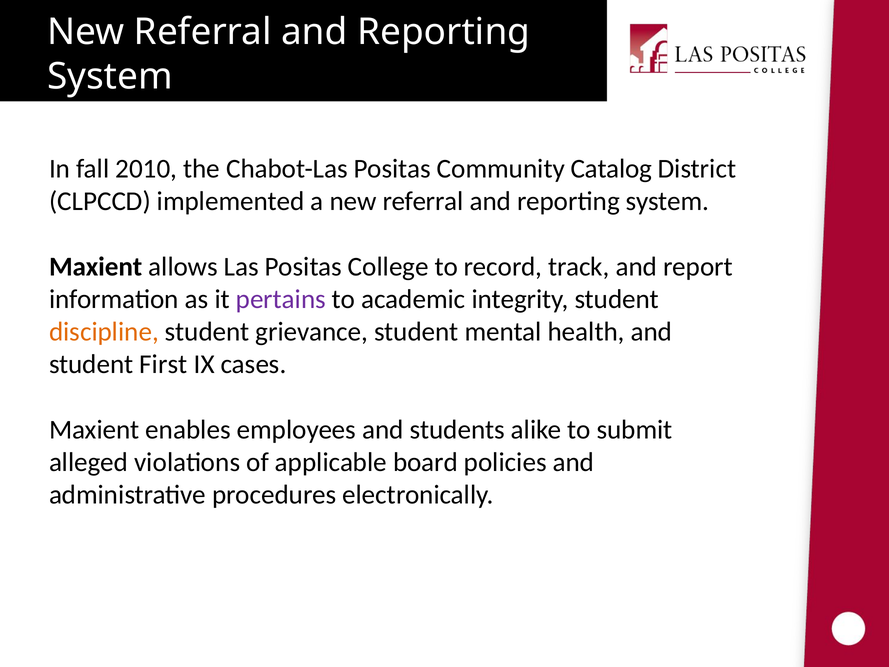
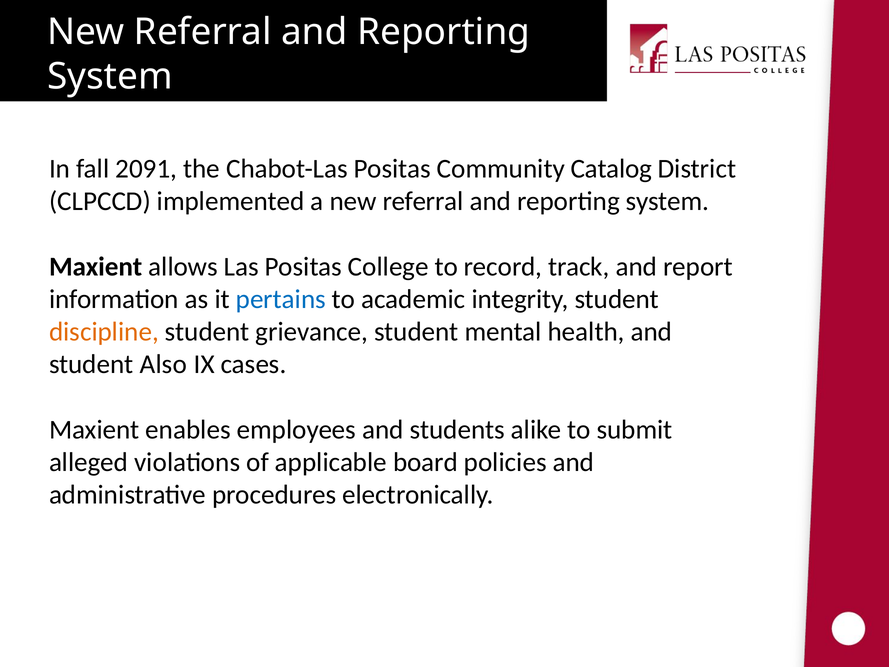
2010: 2010 -> 2091 (146, 169)
pertains colour: purple -> blue (281, 299)
First: First -> Also (163, 364)
